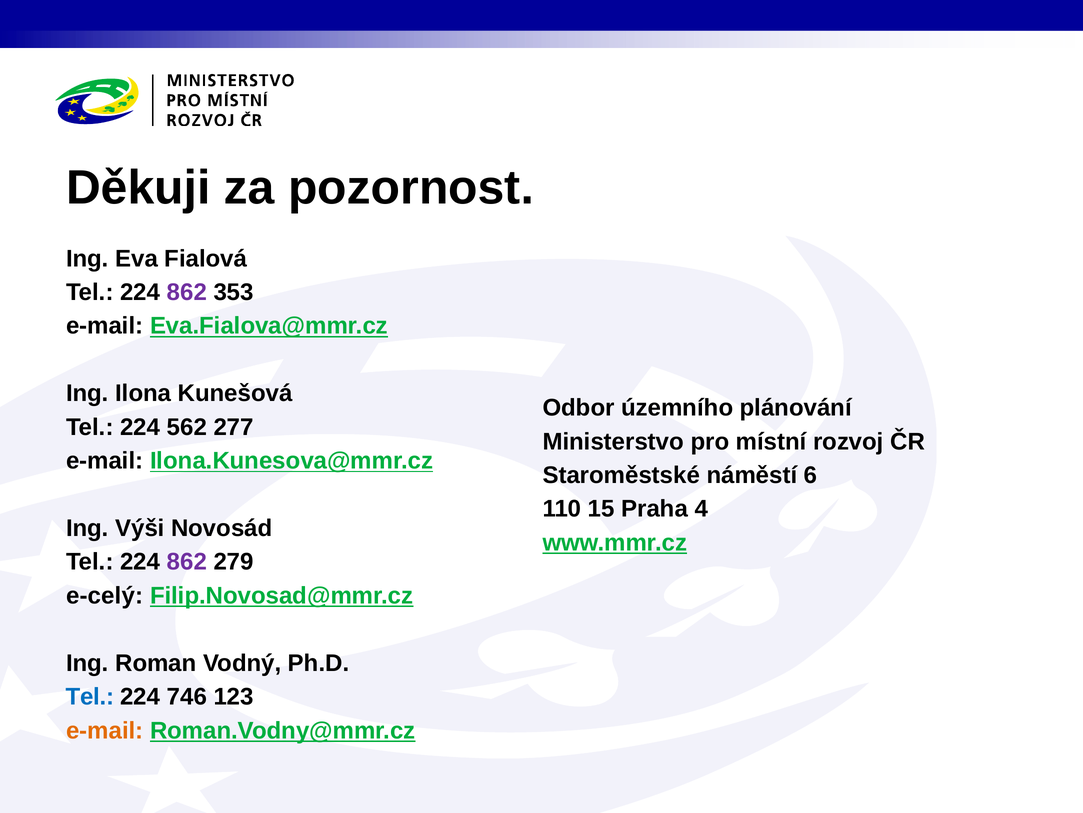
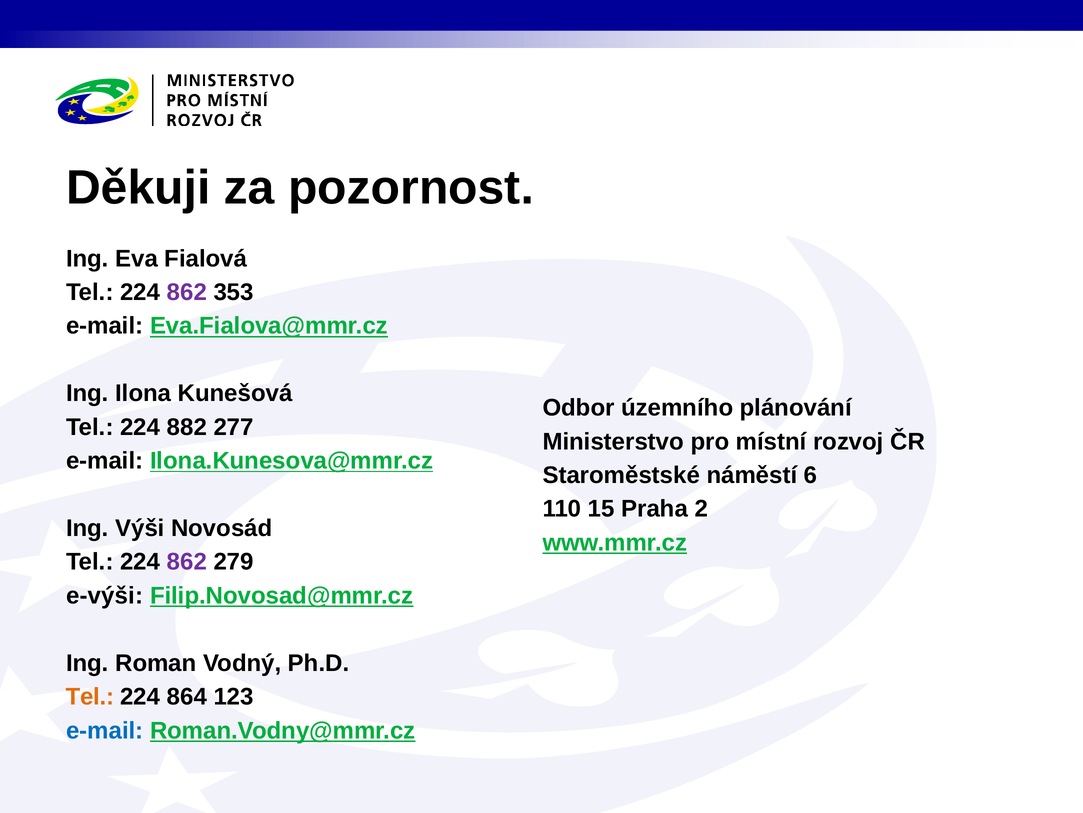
562: 562 -> 882 (187, 427)
4: 4 -> 2 (701, 509)
e-celý: e-celý -> e-výši (105, 595)
Tel colour: blue -> orange (90, 696)
746: 746 -> 864 (187, 696)
e-mail colour: orange -> blue (105, 730)
